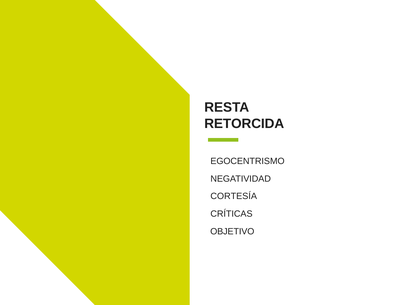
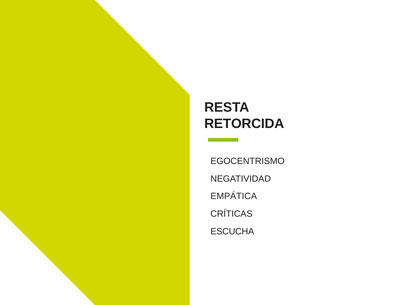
CORTESÍA: CORTESÍA -> EMPÁTICA (234, 196)
OBJETIVO: OBJETIVO -> ESCUCHA (232, 232)
